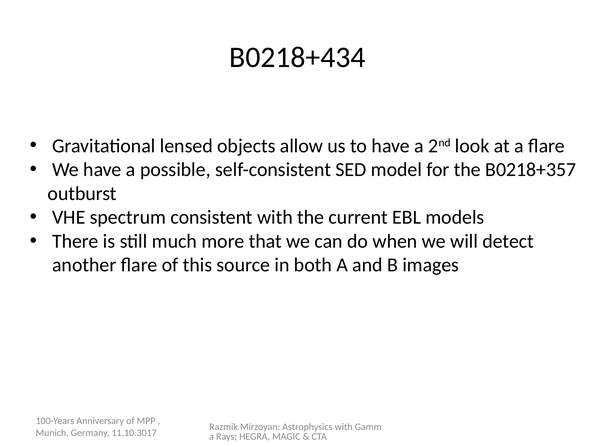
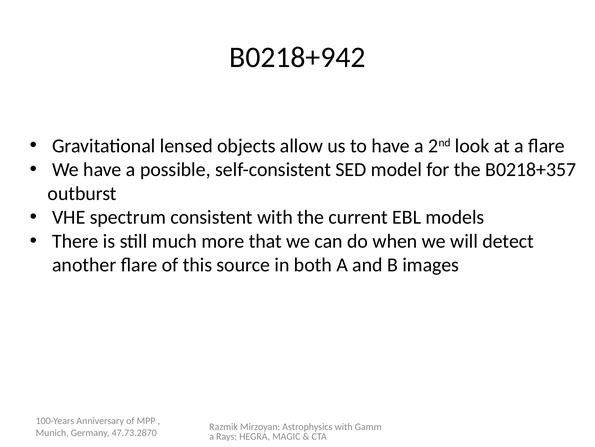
B0218+434: B0218+434 -> B0218+942 (297, 57)
11.10.3017: 11.10.3017 -> 47.73.2870 (134, 432)
